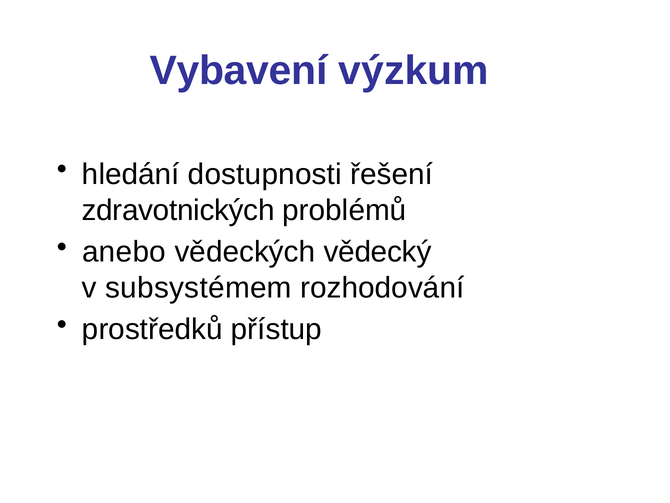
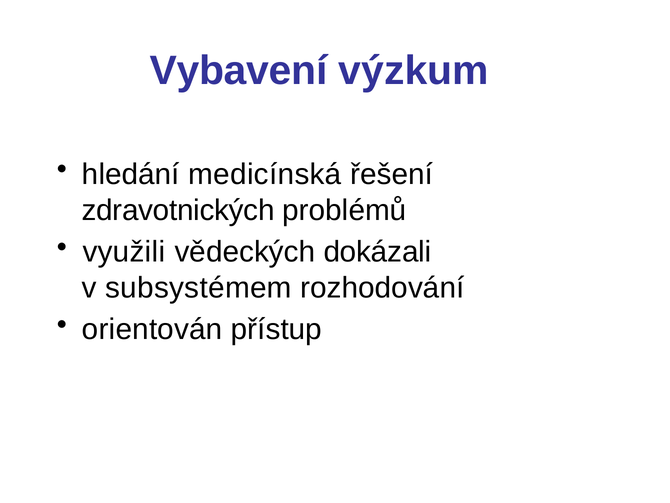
dostupnosti: dostupnosti -> medicínská (265, 174)
anebo: anebo -> využili (124, 252)
vědecký: vědecký -> dokázali (377, 252)
prostředků: prostředků -> orientován (152, 329)
